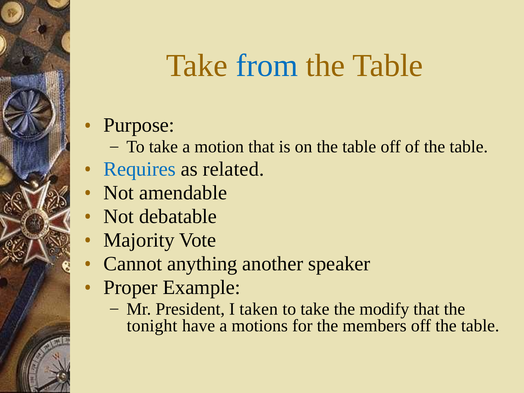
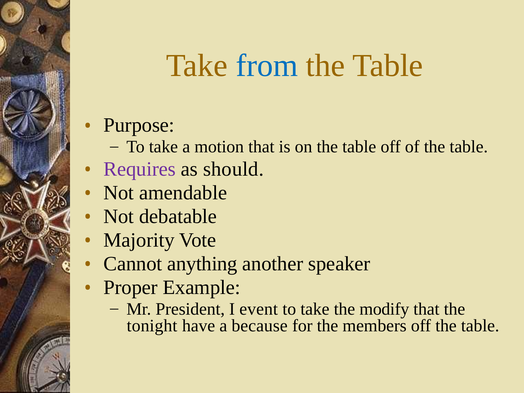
Requires colour: blue -> purple (140, 169)
related: related -> should (233, 169)
taken: taken -> event (259, 309)
motions: motions -> because (260, 326)
